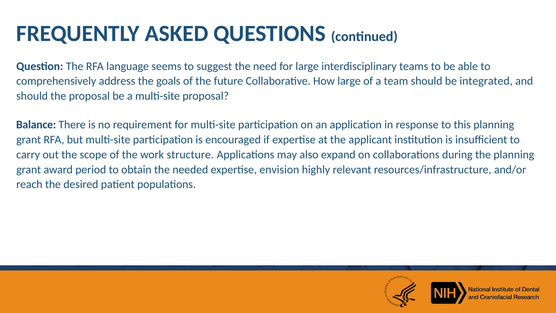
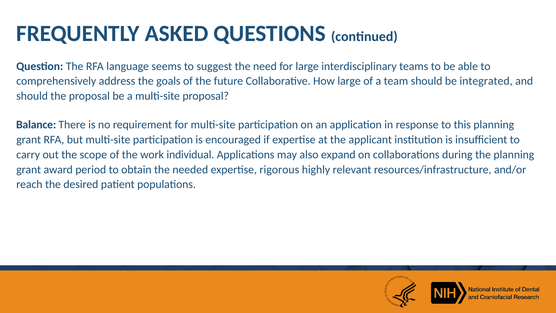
structure: structure -> individual (190, 154)
envision: envision -> rigorous (279, 169)
